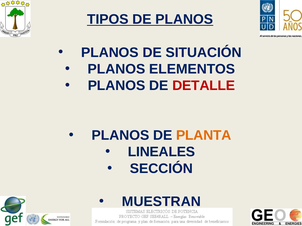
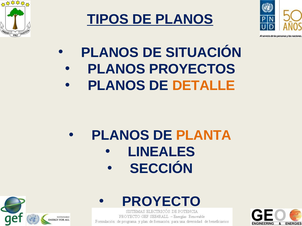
ELEMENTOS: ELEMENTOS -> PROYECTOS (192, 69)
DETALLE colour: red -> orange (204, 86)
MUESTRAN: MUESTRAN -> PROYECTO (161, 202)
